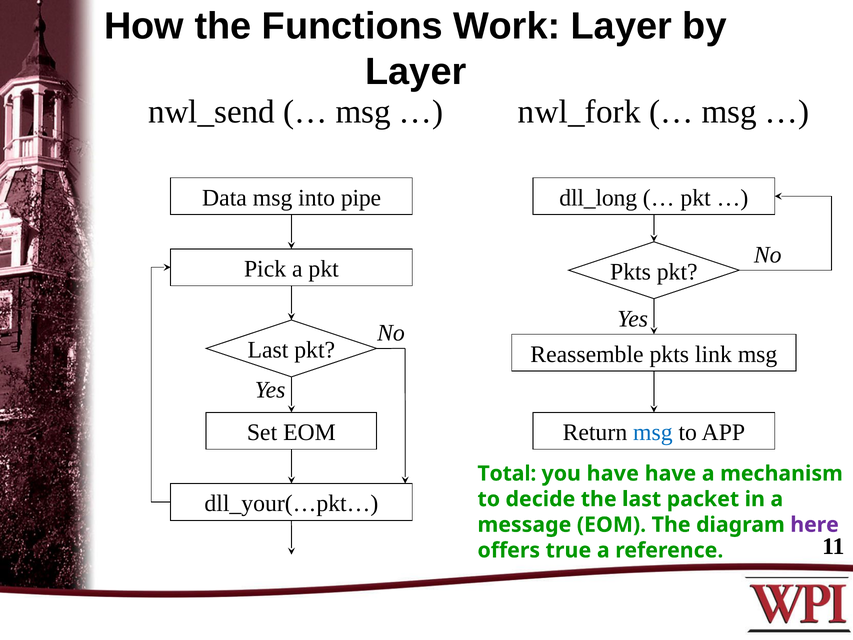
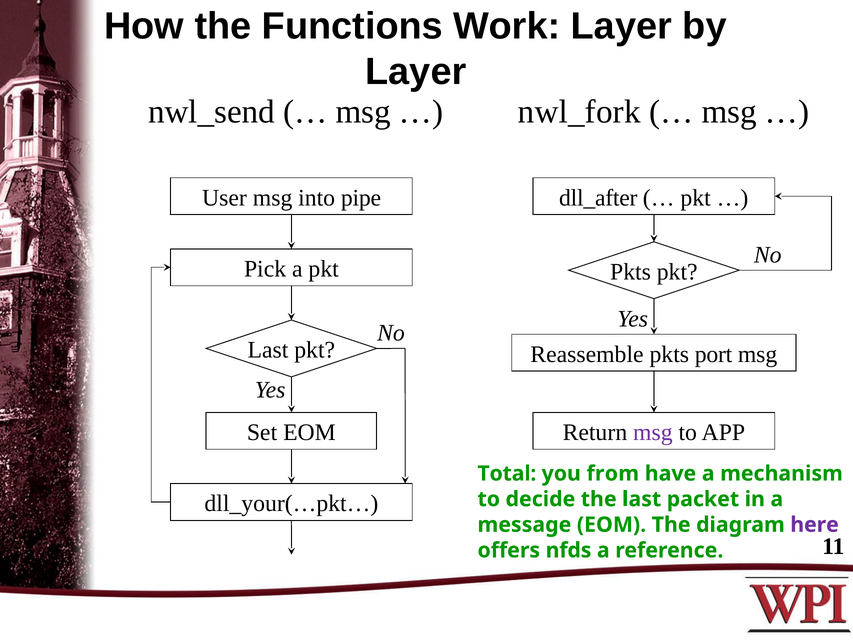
Data: Data -> User (224, 198)
dll_long: dll_long -> dll_after (598, 198)
link: link -> port (714, 354)
msg colour: blue -> purple (653, 432)
you have: have -> from (613, 473)
true: true -> nfds (569, 550)
